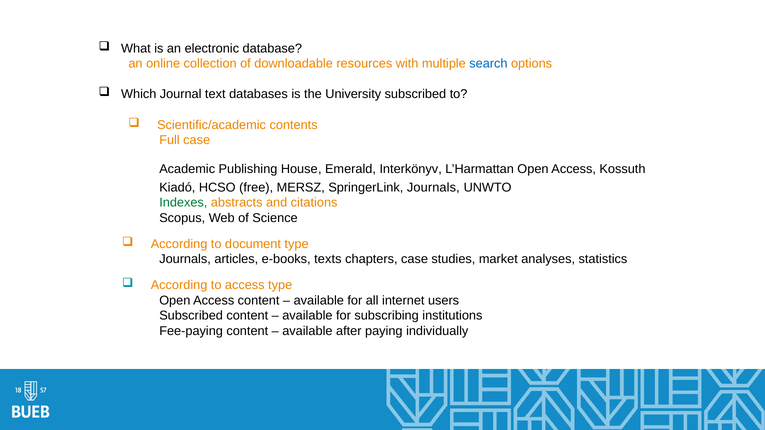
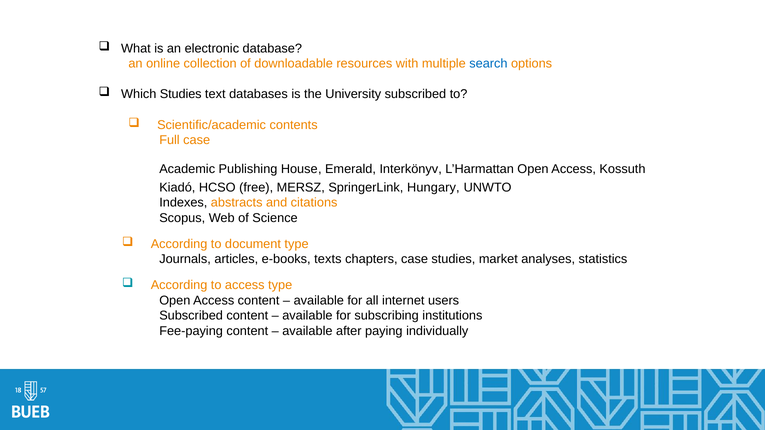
Which Journal: Journal -> Studies (181, 94)
SpringerLink Journals: Journals -> Hungary (433, 188)
Indexes colour: green -> black (183, 203)
